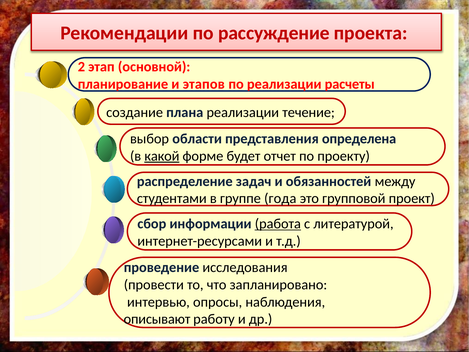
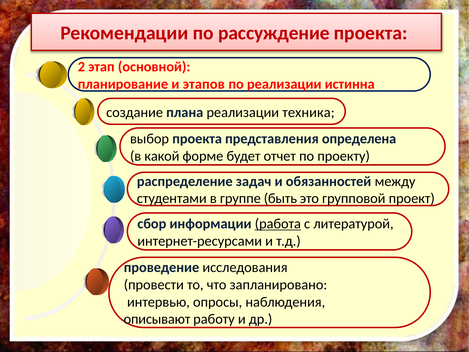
расчеты: расчеты -> истинна (350, 84)
течение: течение -> техника (308, 112)
выбор области: области -> проекта (197, 139)
какой underline: present -> none (162, 156)
года: года -> быть (280, 198)
